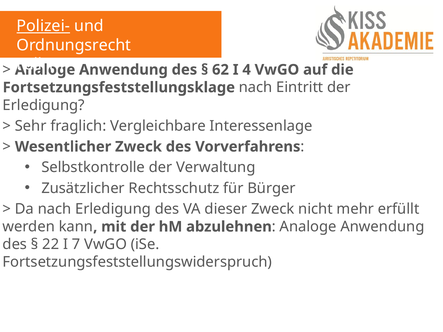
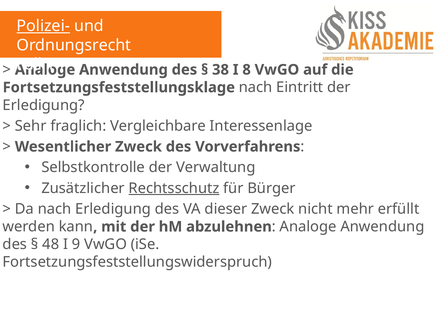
62: 62 -> 38 (220, 70)
4: 4 -> 8 (247, 70)
Rechtsschutz underline: none -> present (174, 188)
22: 22 -> 48 (51, 245)
7: 7 -> 9 (76, 245)
